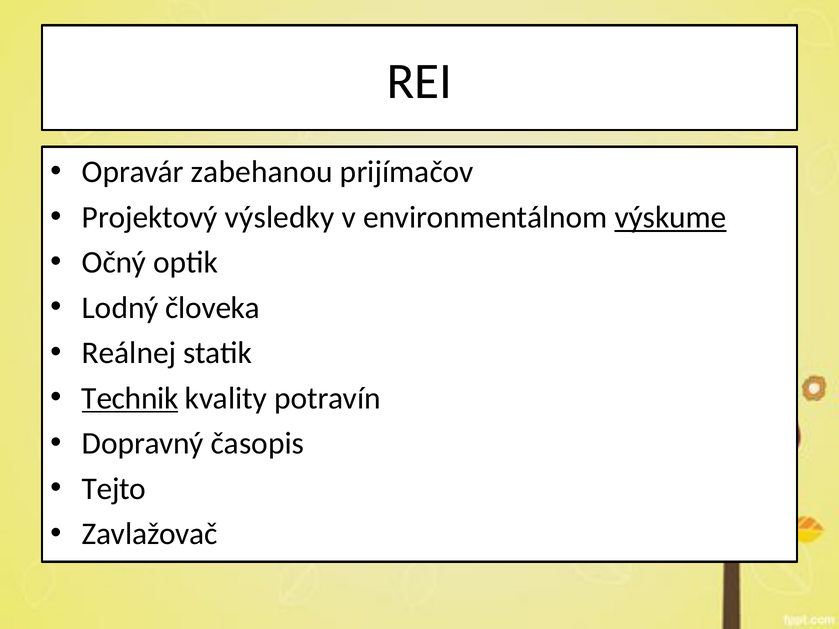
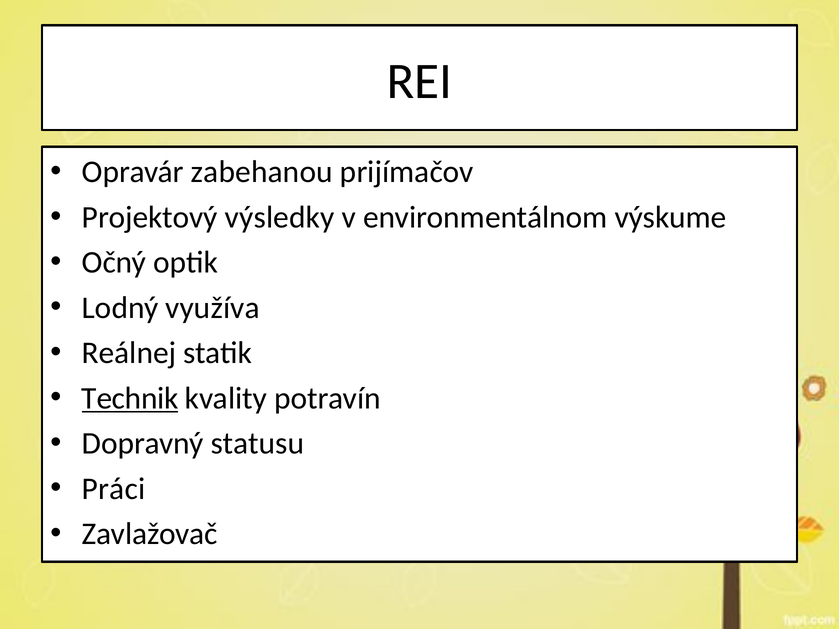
výskume underline: present -> none (671, 217)
človeka: človeka -> využíva (213, 308)
časopis: časopis -> statusu (257, 444)
Tejto: Tejto -> Práci (114, 489)
